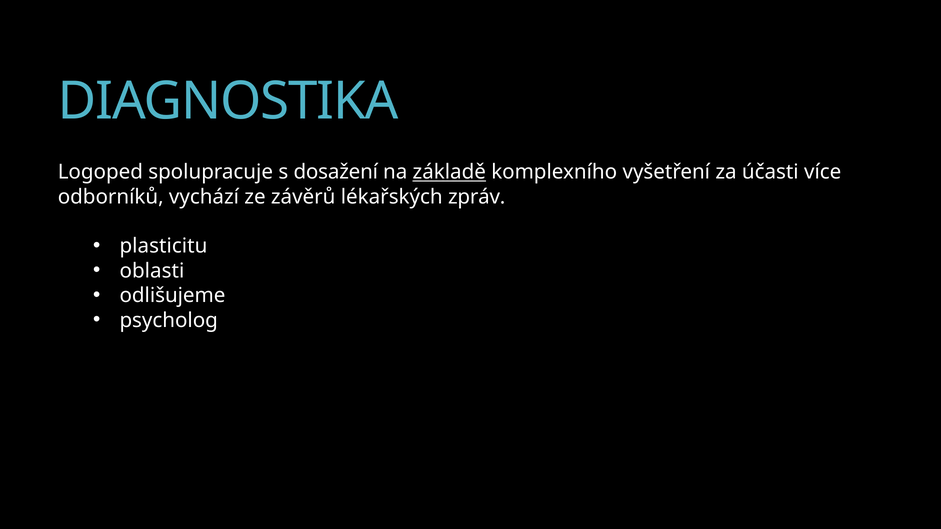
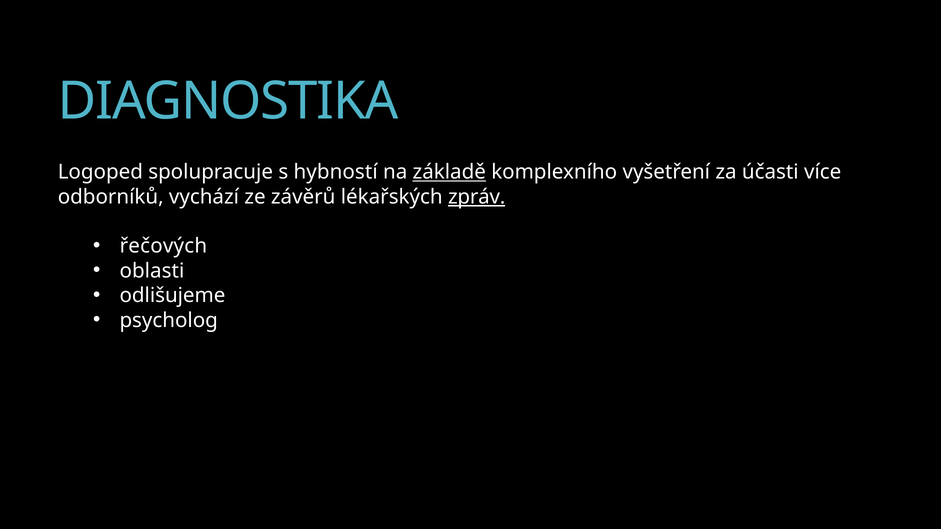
dosažení: dosažení -> hybností (336, 172)
zpráv underline: none -> present (477, 197)
plasticitu: plasticitu -> řečových (163, 246)
